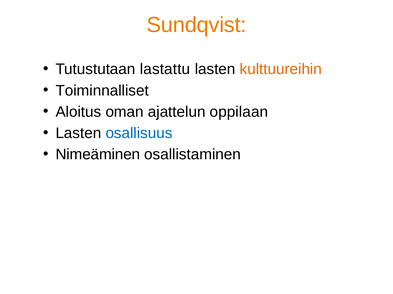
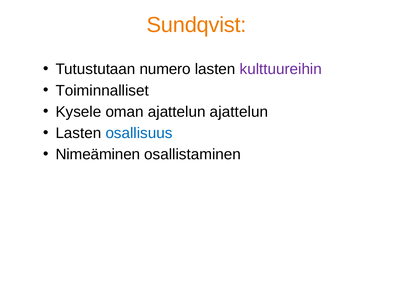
lastattu: lastattu -> numero (165, 69)
kulttuureihin colour: orange -> purple (281, 69)
Aloitus: Aloitus -> Kysele (78, 112)
ajattelun oppilaan: oppilaan -> ajattelun (239, 112)
